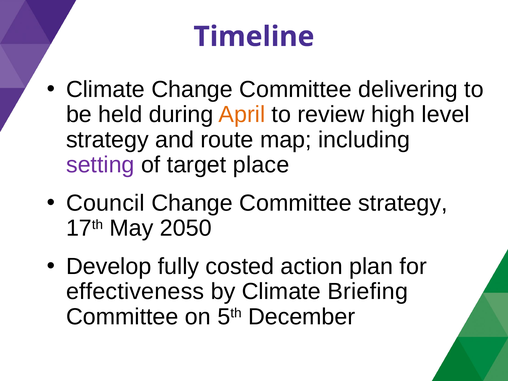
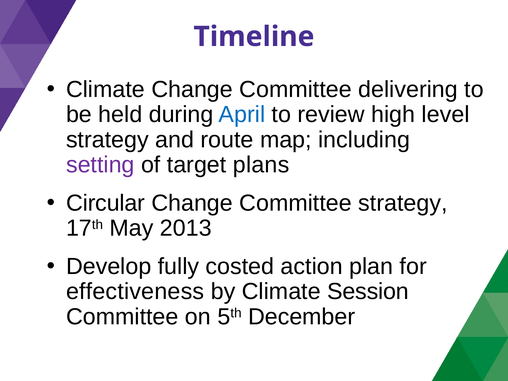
April colour: orange -> blue (242, 115)
place: place -> plans (261, 165)
Council: Council -> Circular (106, 203)
2050: 2050 -> 2013 (186, 228)
Briefing: Briefing -> Session (368, 292)
